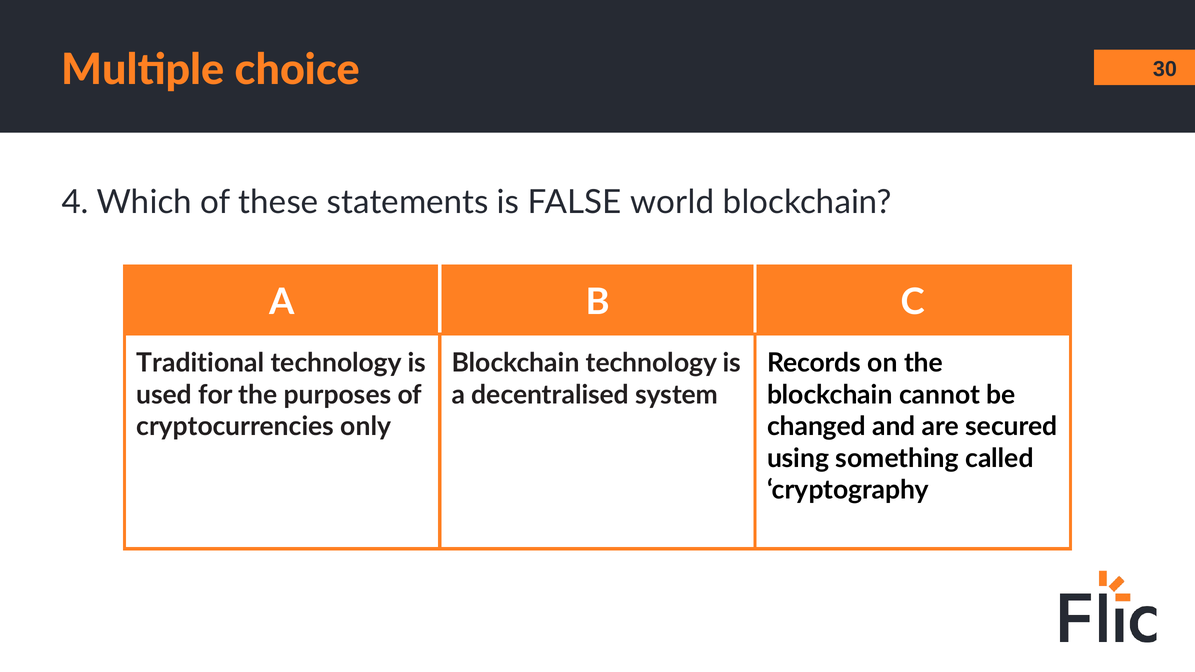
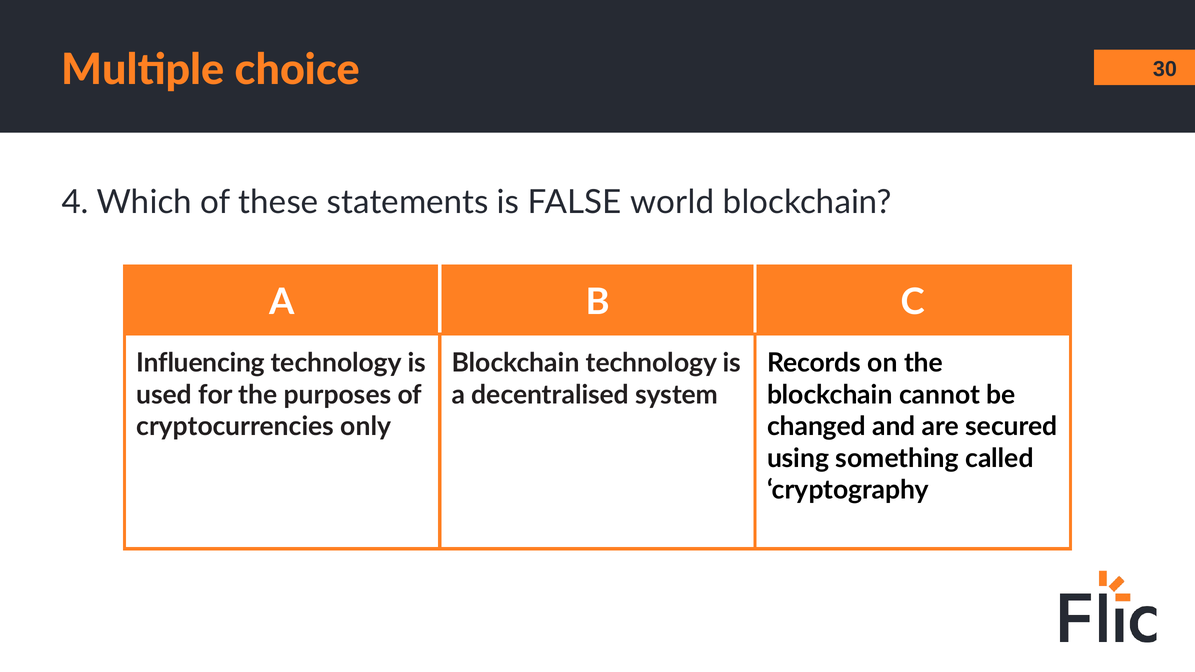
Traditional: Traditional -> Influencing (200, 363)
